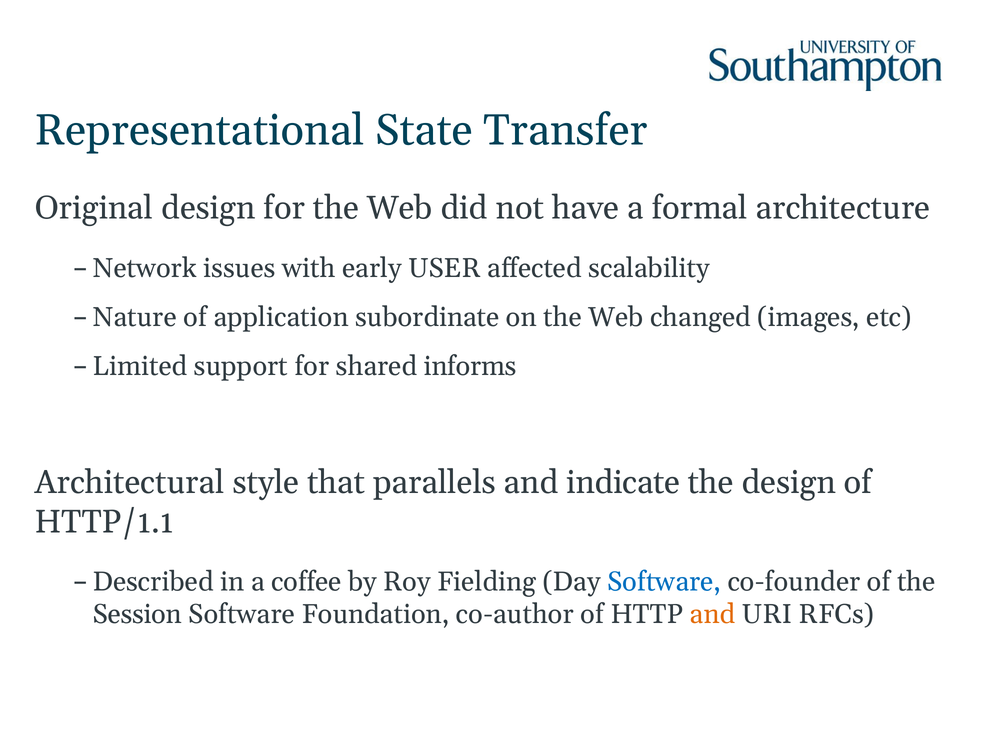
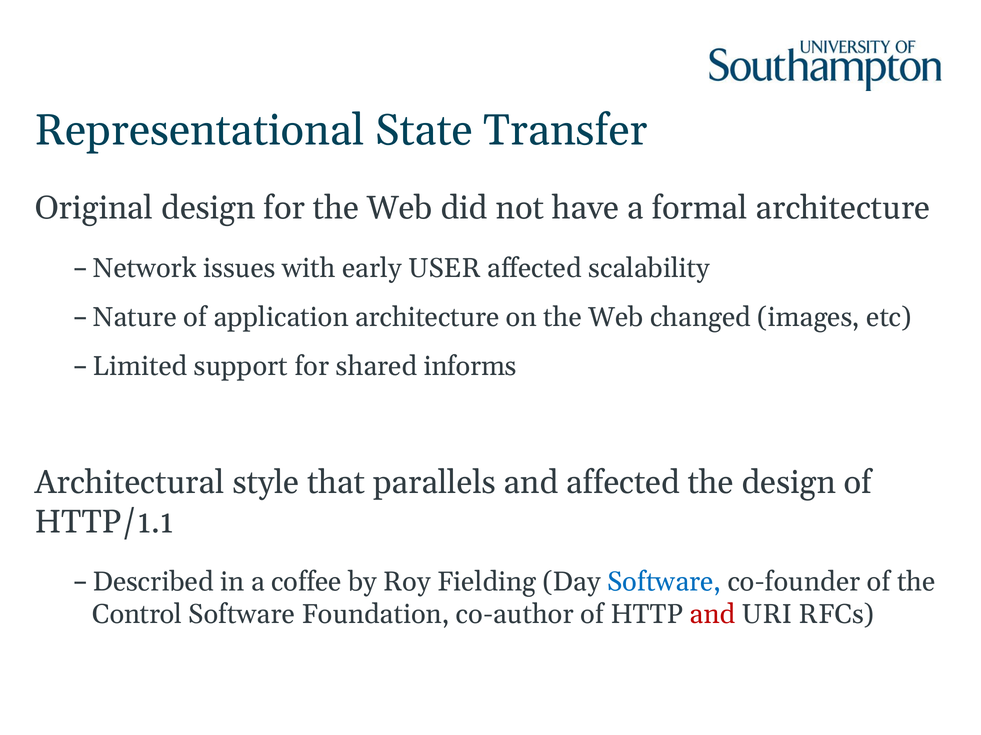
application subordinate: subordinate -> architecture (427, 318)
and indicate: indicate -> affected (623, 483)
Session: Session -> Control (137, 615)
and colour: orange -> red (713, 615)
